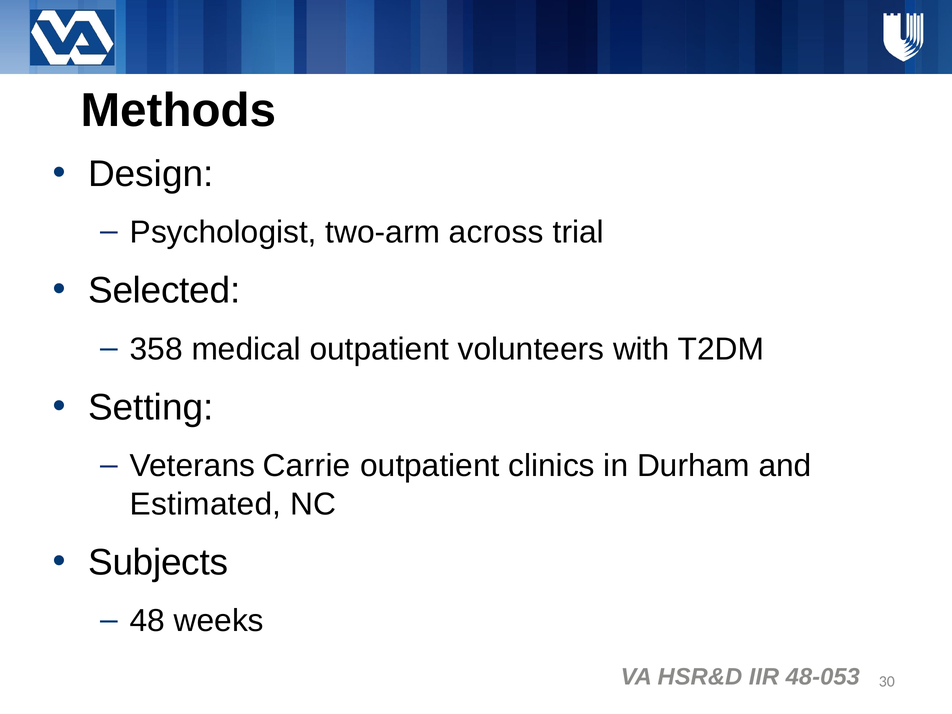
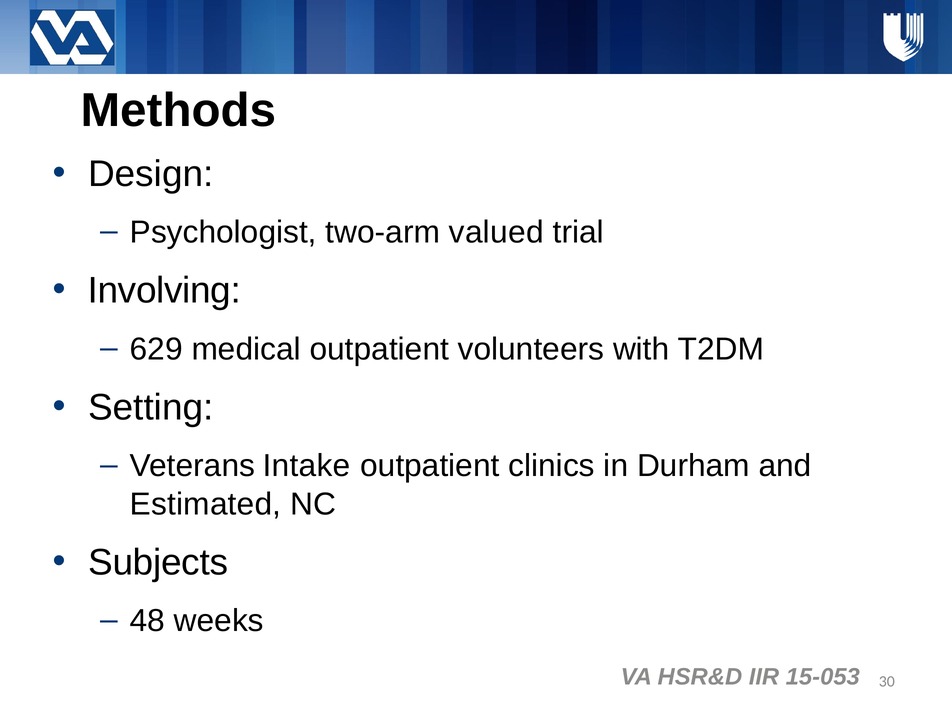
across: across -> valued (496, 232)
Selected: Selected -> Involving (164, 291)
358: 358 -> 629 (156, 349)
Carrie: Carrie -> Intake (307, 466)
48-053: 48-053 -> 15-053 (823, 677)
